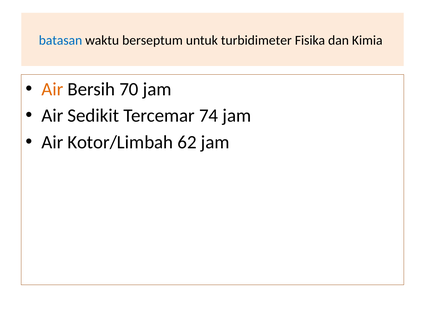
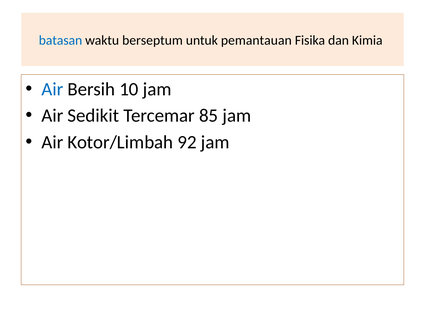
turbidimeter: turbidimeter -> pemantauan (256, 40)
Air colour: orange -> blue (52, 89)
70: 70 -> 10 (129, 89)
74: 74 -> 85 (209, 116)
62: 62 -> 92 (187, 142)
